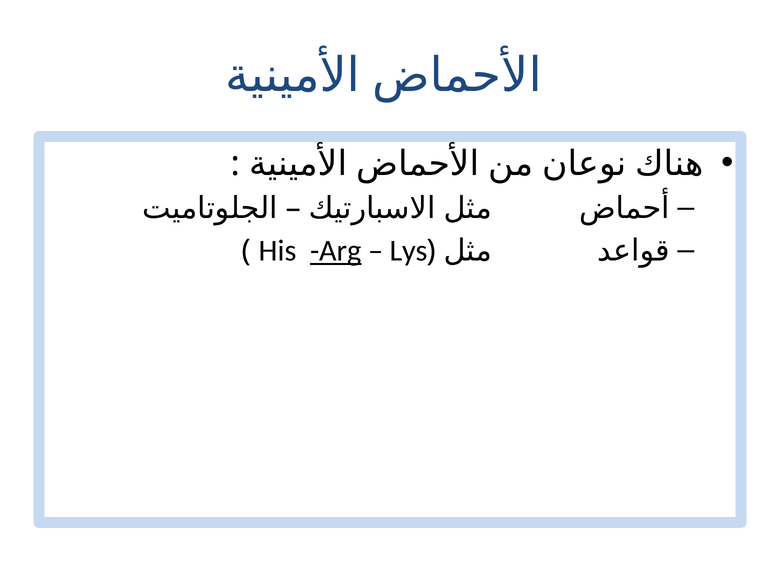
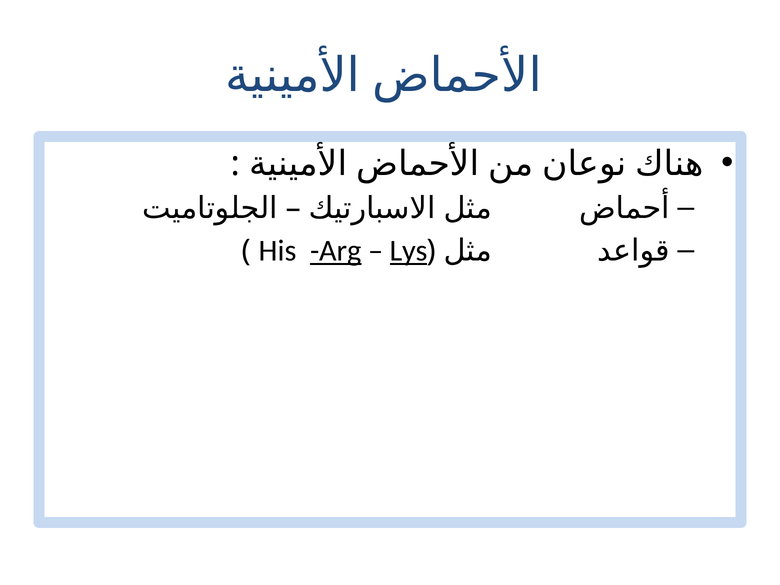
Lys underline: none -> present (409, 251)
